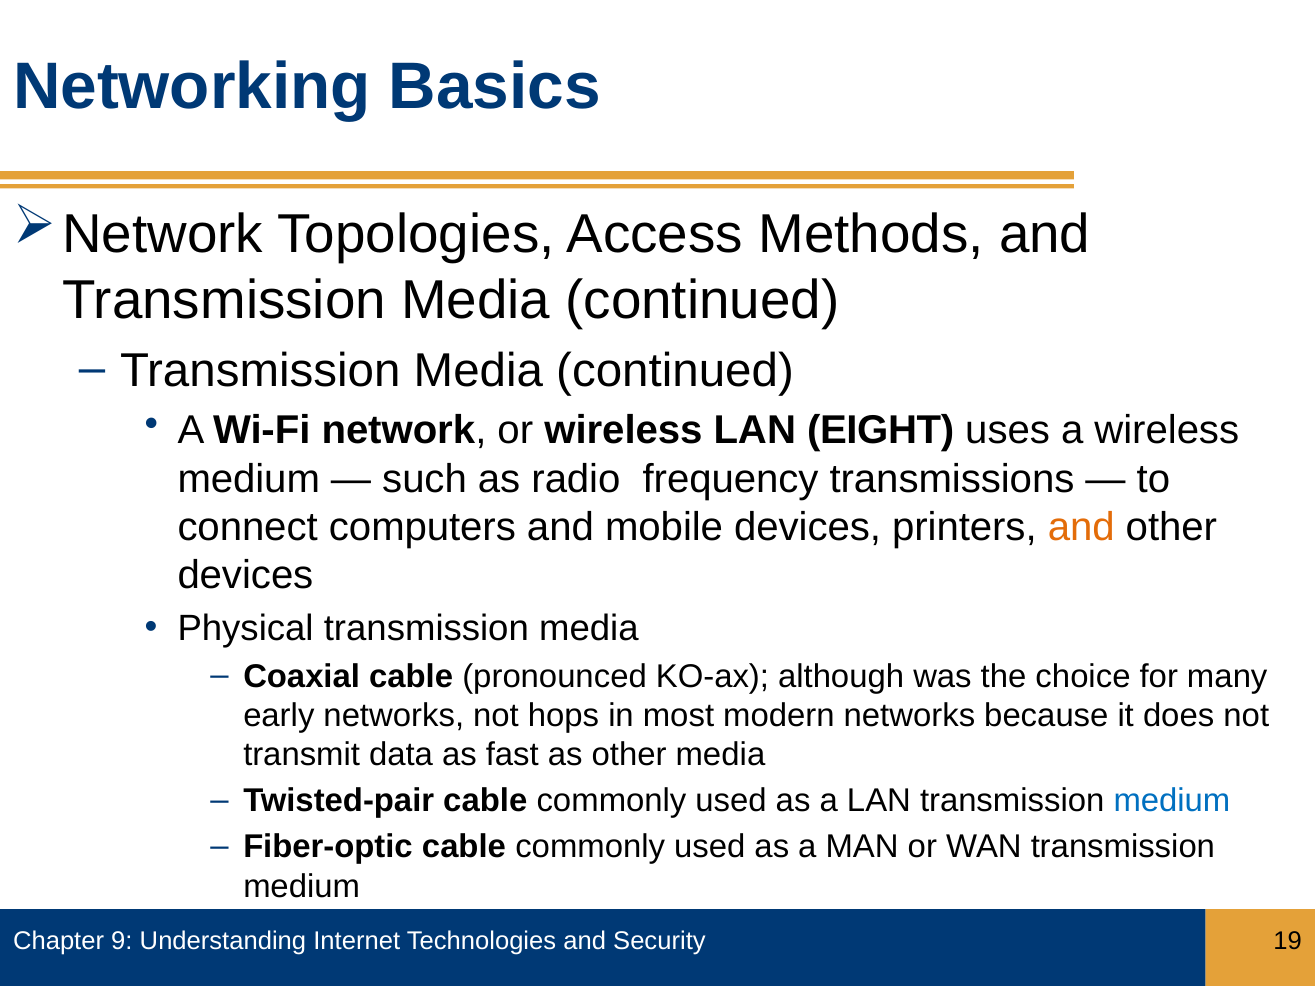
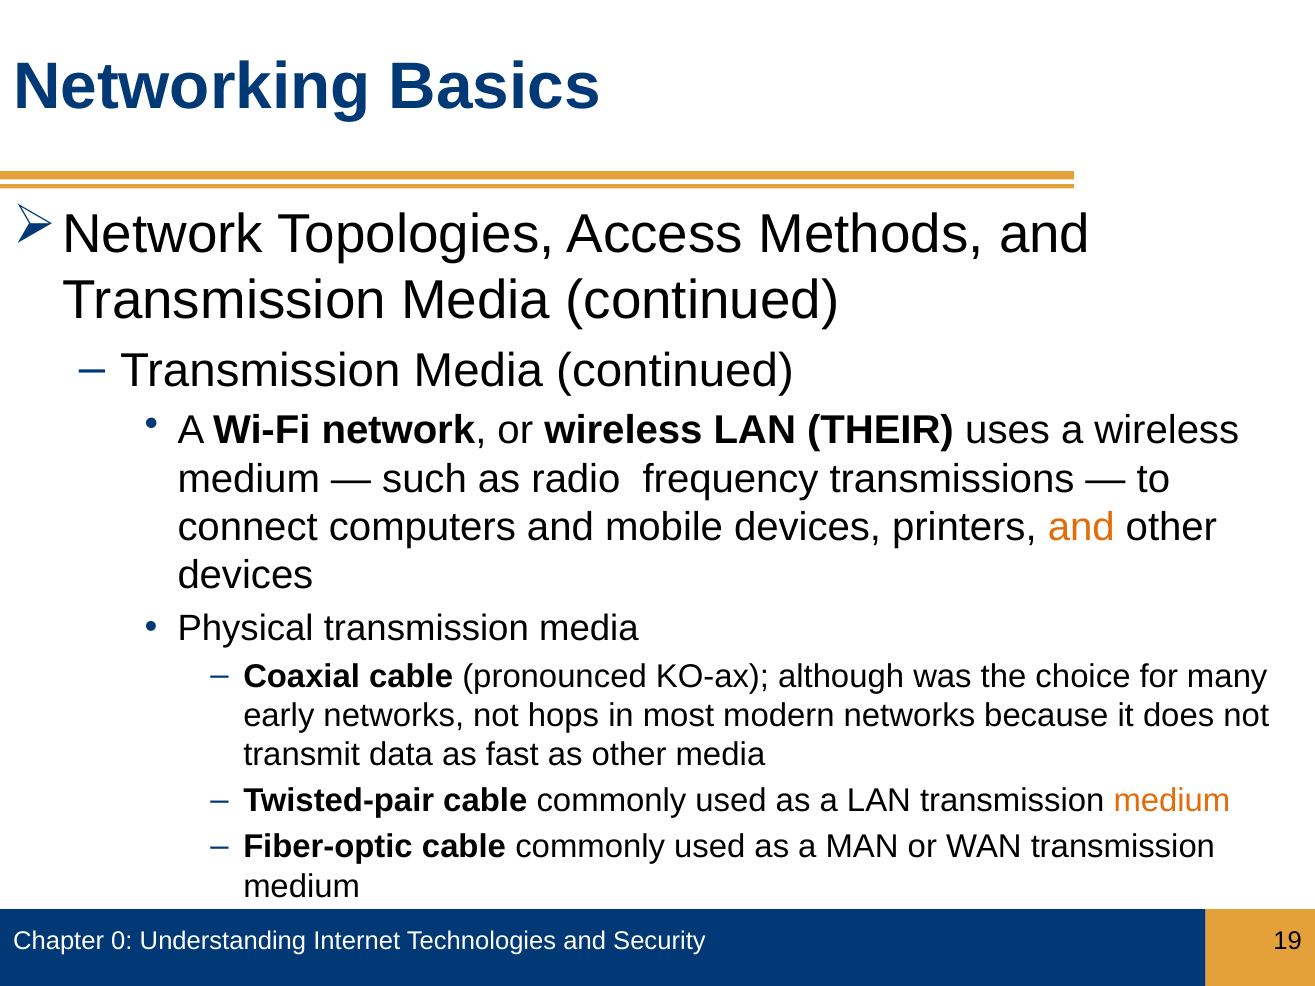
EIGHT: EIGHT -> THEIR (880, 431)
medium colour: blue -> orange (1172, 801)
9: 9 -> 0 (122, 941)
